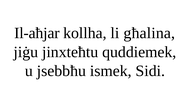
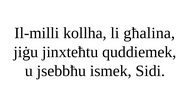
Il-aħjar: Il-aħjar -> Il-milli (37, 33)
